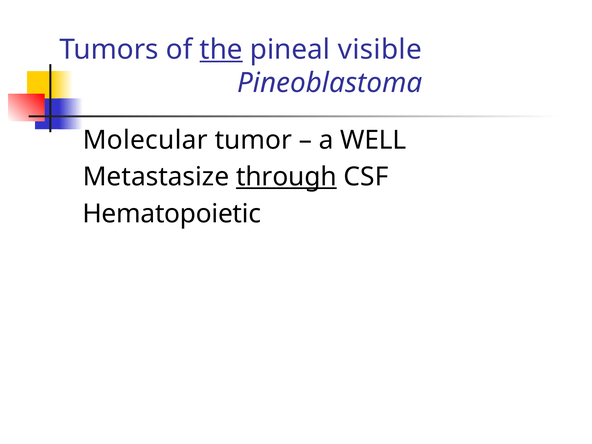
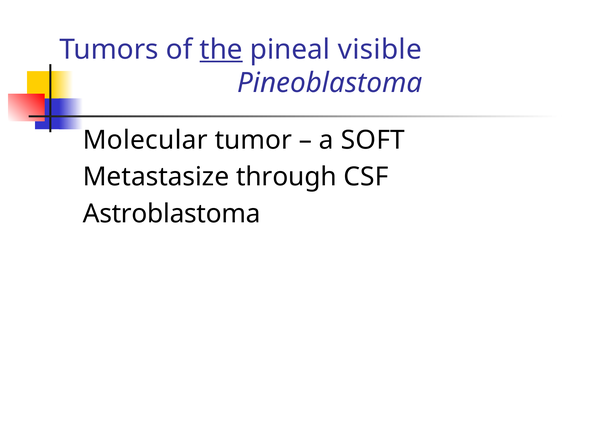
WELL: WELL -> SOFT (373, 140)
through underline: present -> none (286, 177)
Hematopoietic: Hematopoietic -> Astroblastoma (172, 214)
